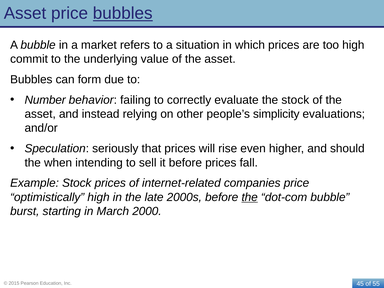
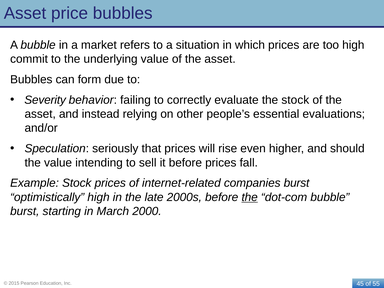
bubbles underline: present -> none (123, 13)
Number: Number -> Severity (45, 100)
simplicity: simplicity -> essential (276, 114)
the when: when -> value (58, 163)
companies price: price -> burst (297, 183)
